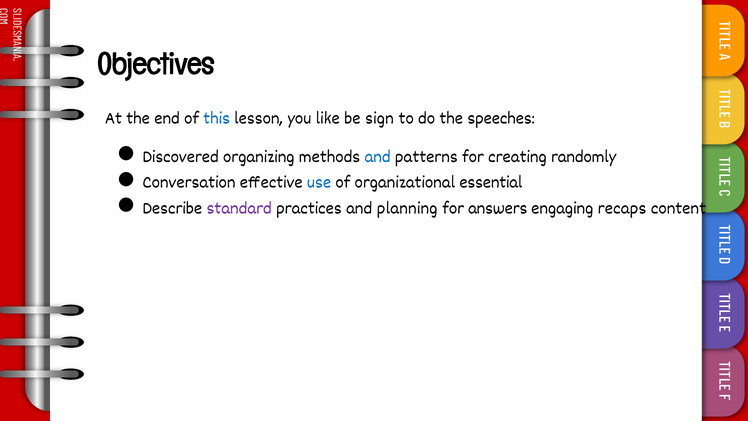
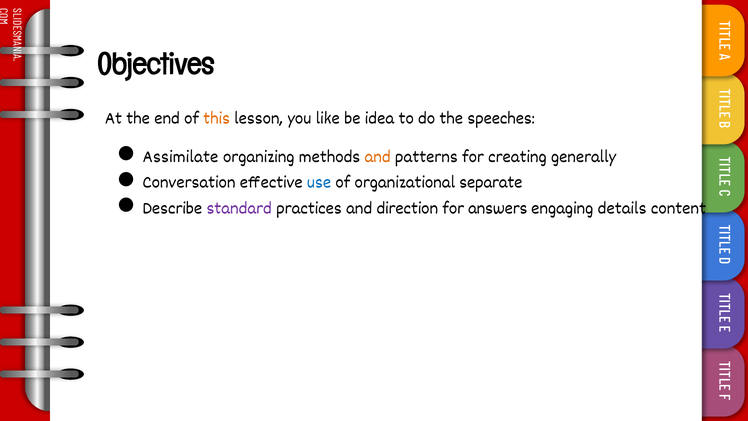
this colour: blue -> orange (217, 118)
sign: sign -> idea (380, 118)
Discovered: Discovered -> Assimilate (180, 156)
and colour: blue -> orange (378, 156)
randomly: randomly -> generally (584, 156)
essential: essential -> separate (491, 182)
planning: planning -> direction (407, 207)
recaps: recaps -> details (622, 207)
